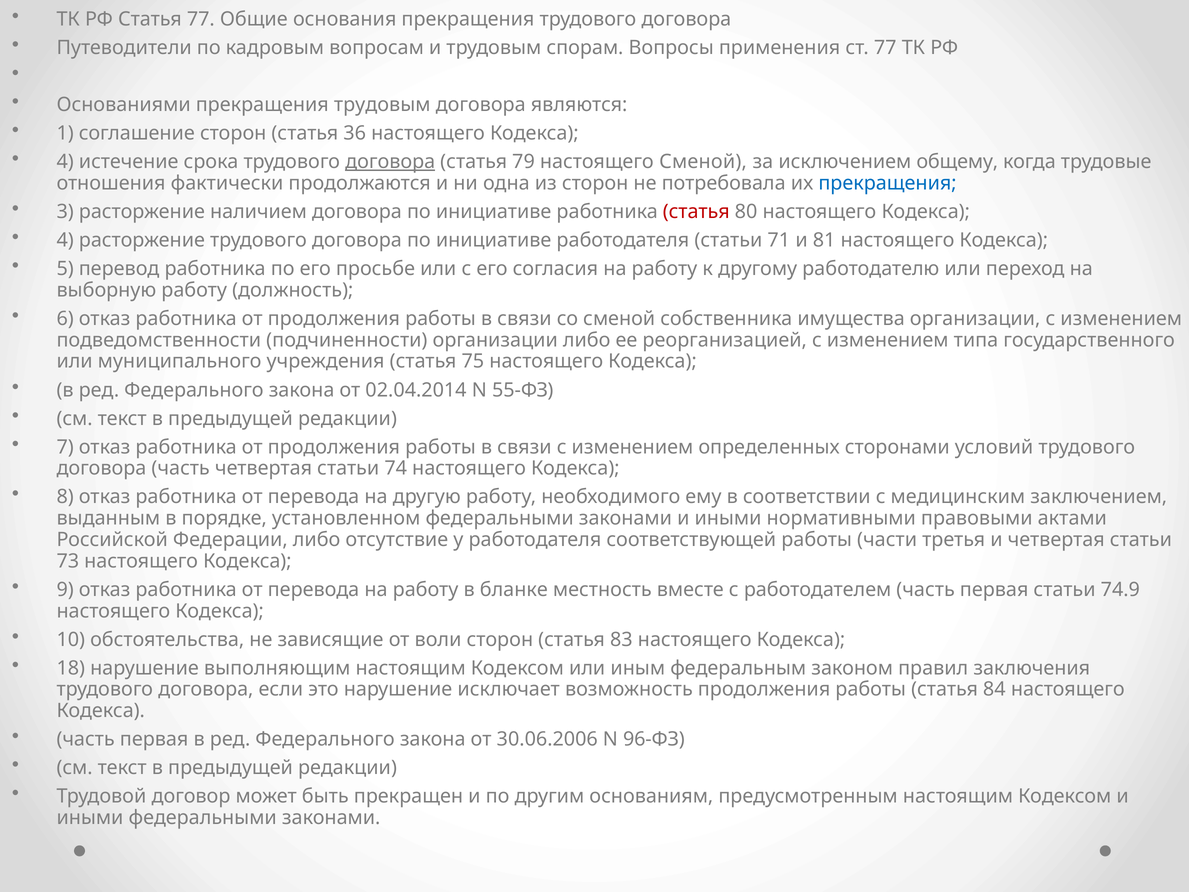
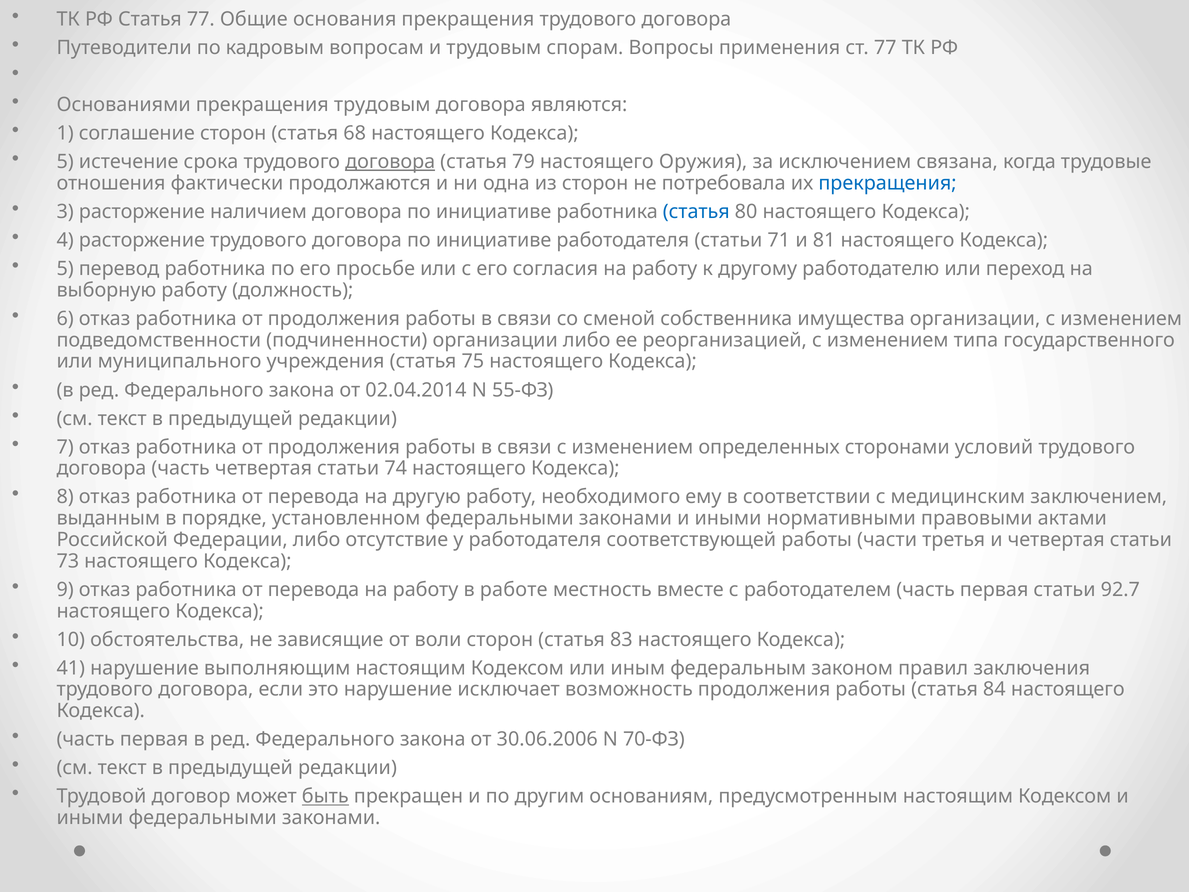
36: 36 -> 68 (355, 133)
4: 4 -> 5 (65, 162)
настоящего Сменой: Сменой -> Оружия (703, 162)
общему: общему -> связана (957, 162)
статья colour: red -> blue (696, 212)
бланке: бланке -> работе (514, 589)
74.9: 74.9 -> 92.7 (1120, 589)
18: 18 -> 41 (71, 668)
96-ФЗ: 96-ФЗ -> 70-ФЗ (654, 739)
быть underline: none -> present (325, 796)
